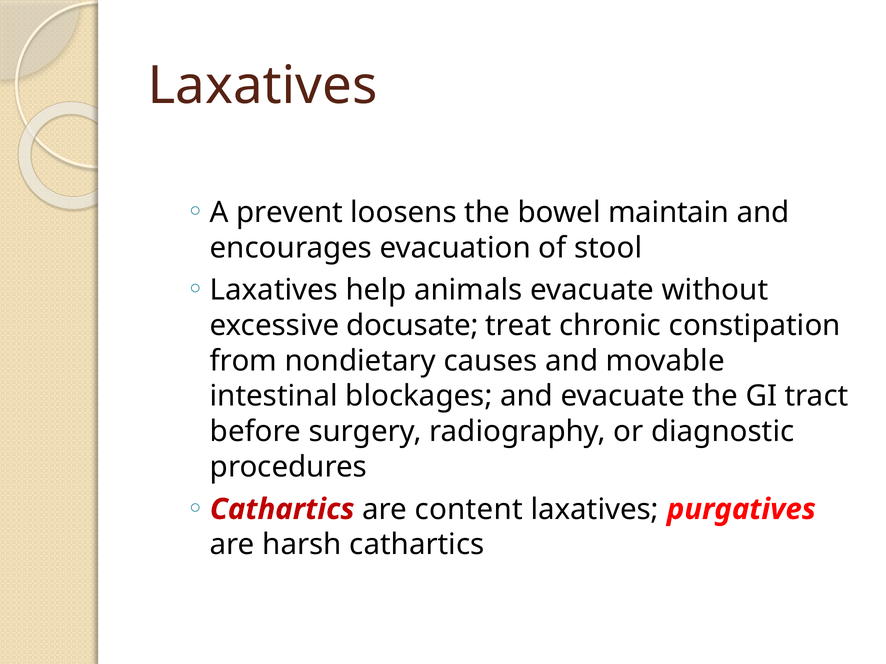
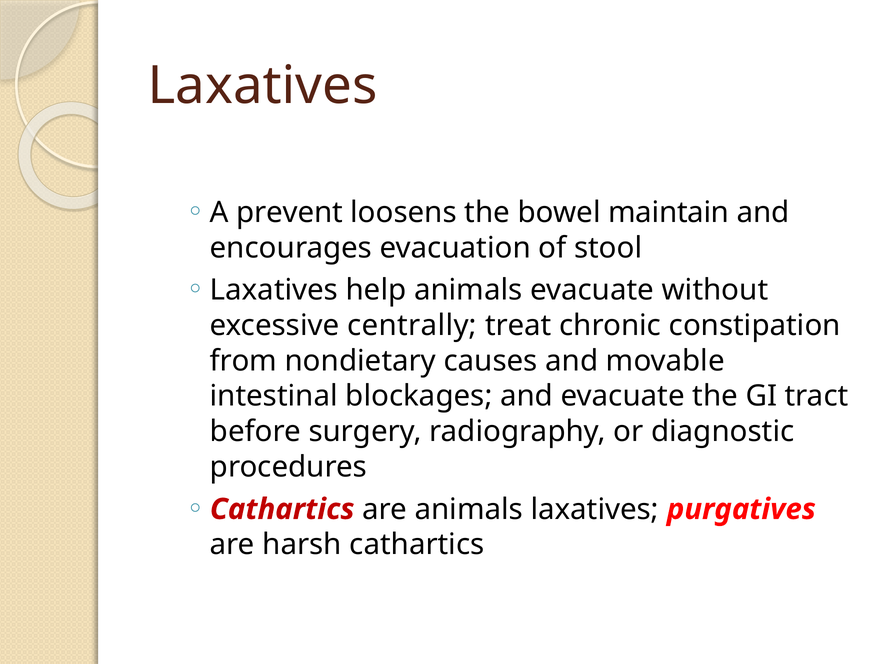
docusate: docusate -> centrally (412, 326)
are content: content -> animals (469, 510)
